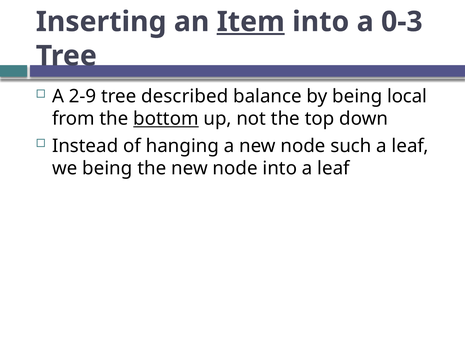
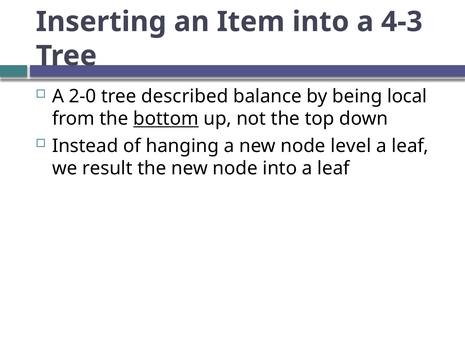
Item underline: present -> none (251, 22)
0-3: 0-3 -> 4-3 (402, 22)
2-9: 2-9 -> 2-0 (83, 96)
such: such -> level (351, 146)
we being: being -> result (107, 168)
